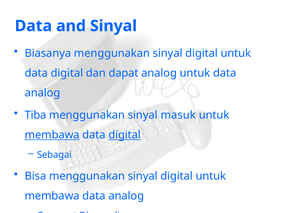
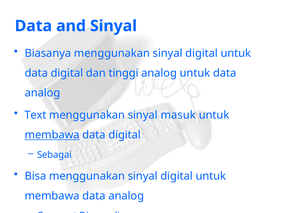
dapat: dapat -> tinggi (124, 73)
Tiba: Tiba -> Text (36, 115)
digital underline: present -> none (125, 135)
